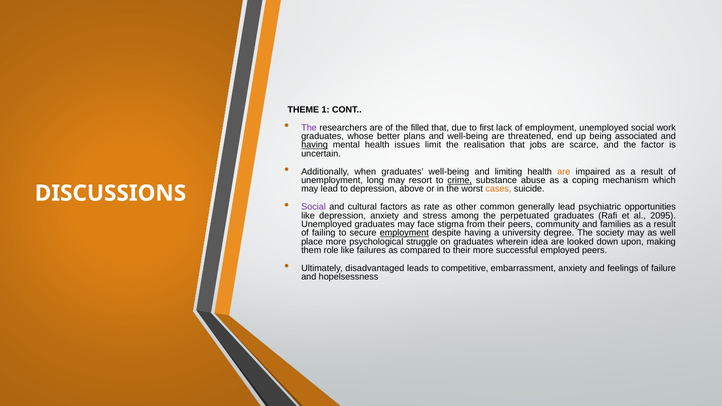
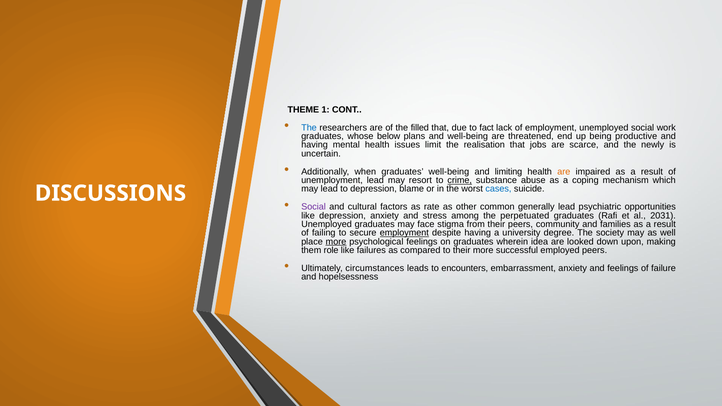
The colour: purple -> blue (309, 128)
first: first -> fact (487, 128)
better: better -> below (389, 136)
associated: associated -> productive (636, 136)
having underline: present -> none (315, 145)
factor: factor -> newly (653, 145)
unemployment long: long -> lead (375, 180)
above: above -> blame (412, 189)
cases colour: orange -> blue (498, 189)
2095: 2095 -> 2031 (663, 216)
more underline: none -> present (336, 242)
psychological struggle: struggle -> feelings (422, 242)
disadvantaged: disadvantaged -> circumstances (375, 268)
competitive: competitive -> encounters (465, 268)
